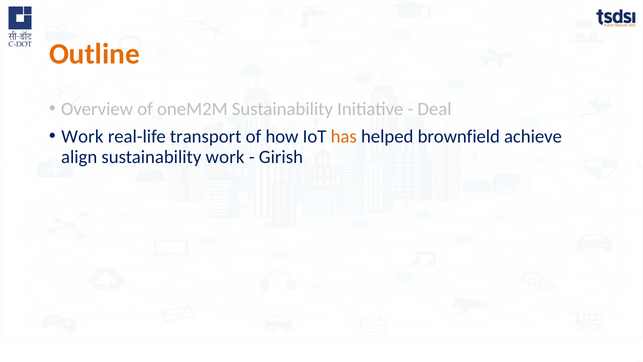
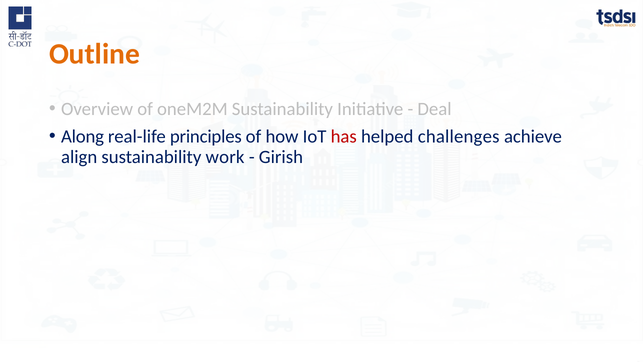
Work: Work -> Along (83, 136)
transport: transport -> principles (206, 136)
has colour: orange -> red (344, 136)
brownfield: brownfield -> challenges (459, 136)
